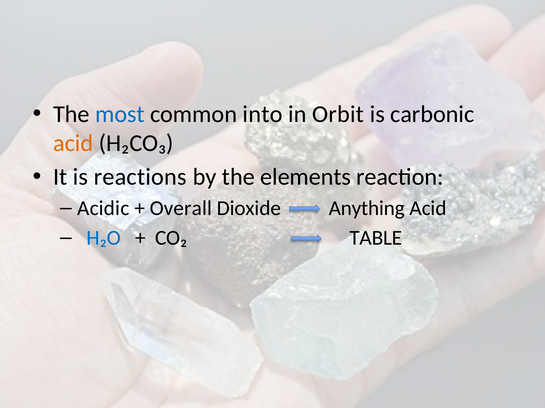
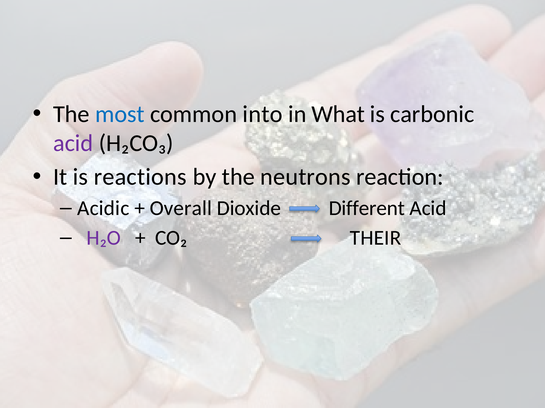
Orbit: Orbit -> What (338, 114)
acid colour: orange -> purple (73, 143)
elements: elements -> neutrons (305, 177)
Anything: Anything -> Different (367, 209)
H₂O colour: blue -> purple (104, 238)
TABLE: TABLE -> THEIR (376, 238)
